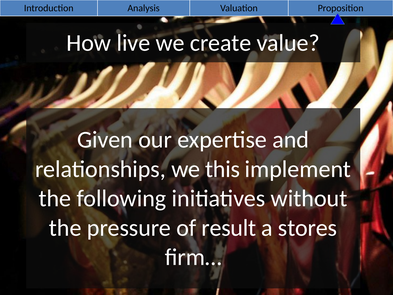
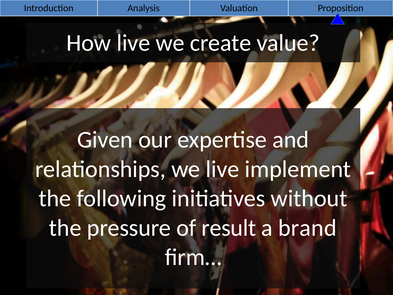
we this: this -> live (222, 169)
stores: stores -> brand (307, 228)
